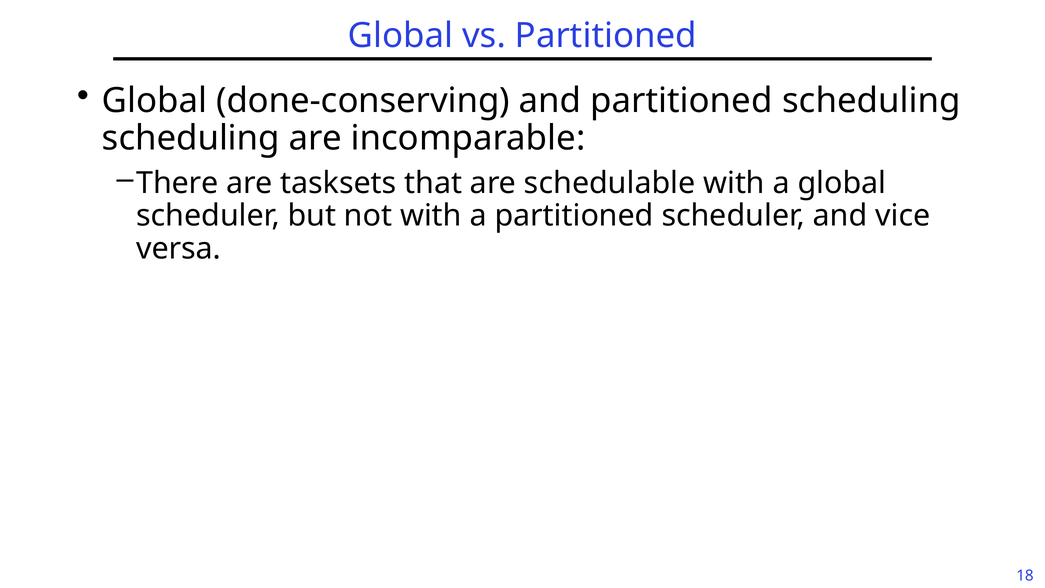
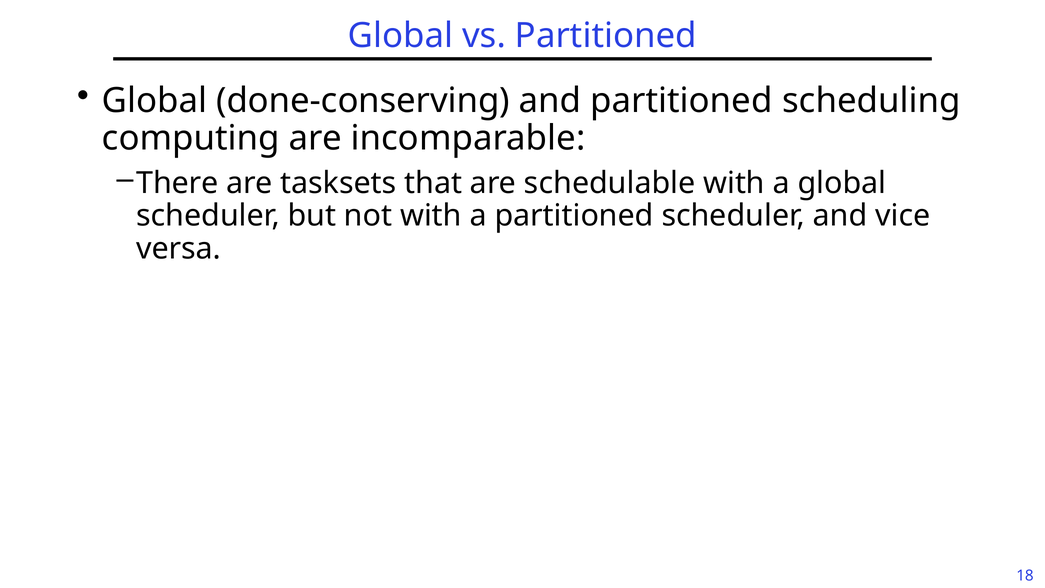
scheduling: scheduling -> computing (191, 138)
